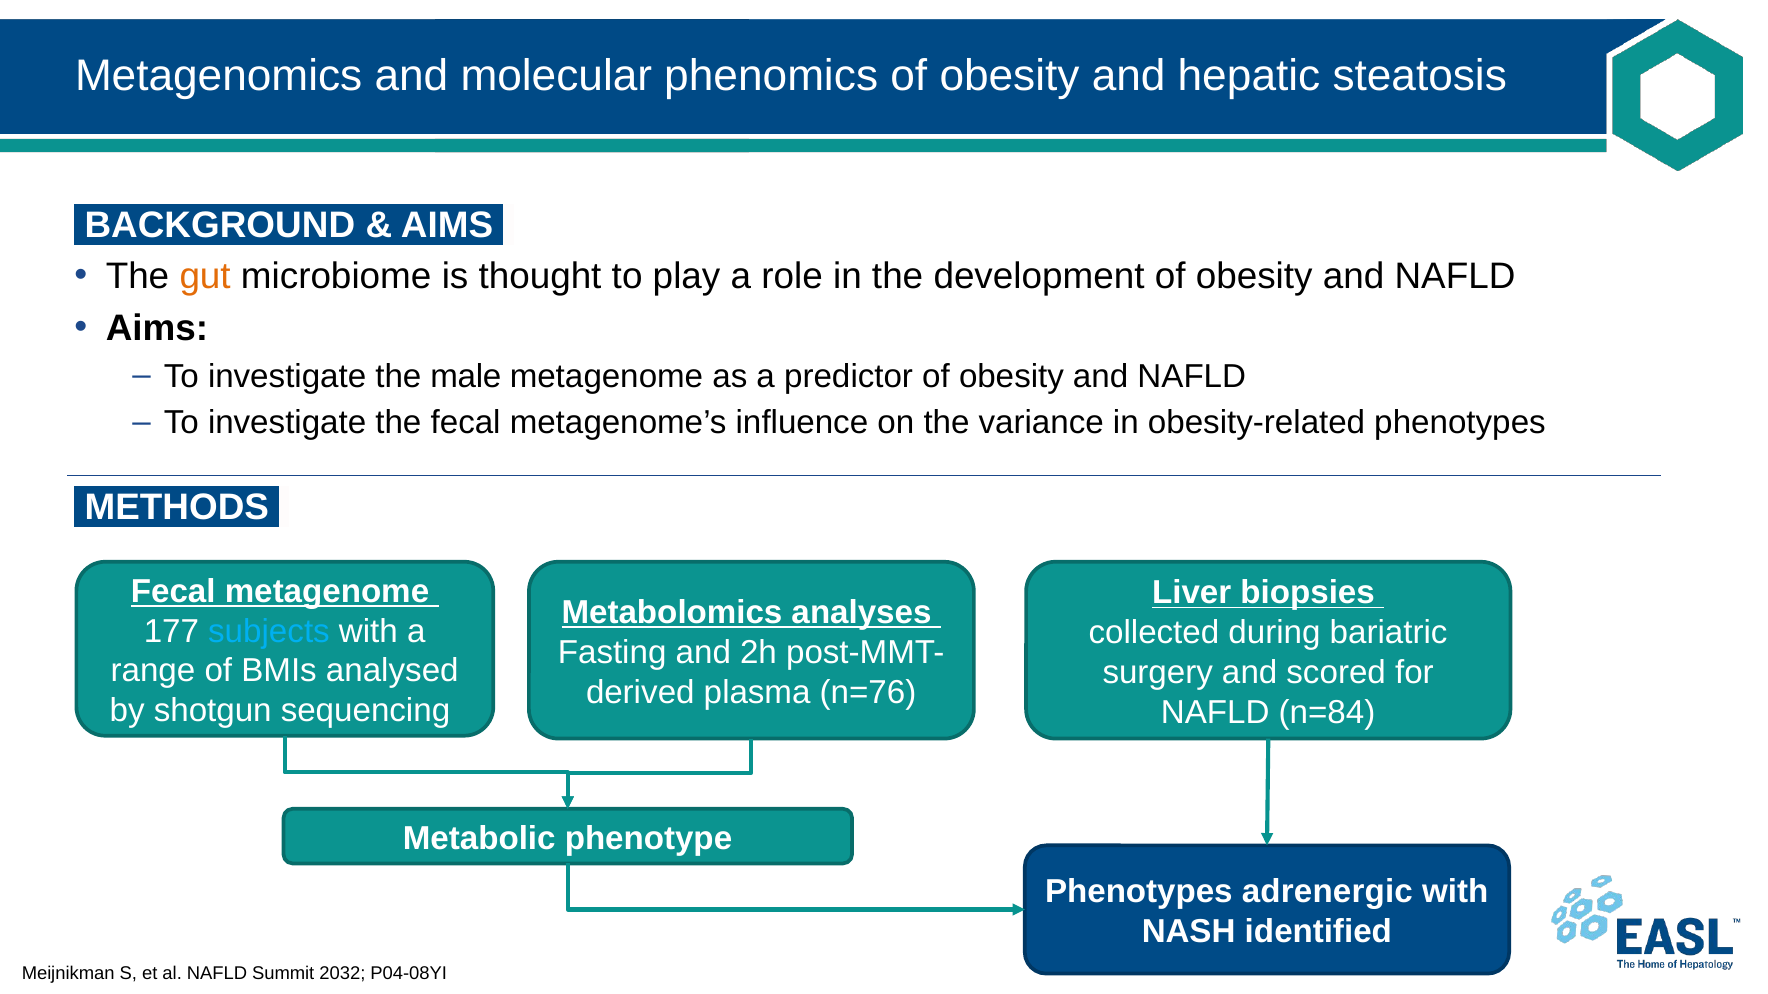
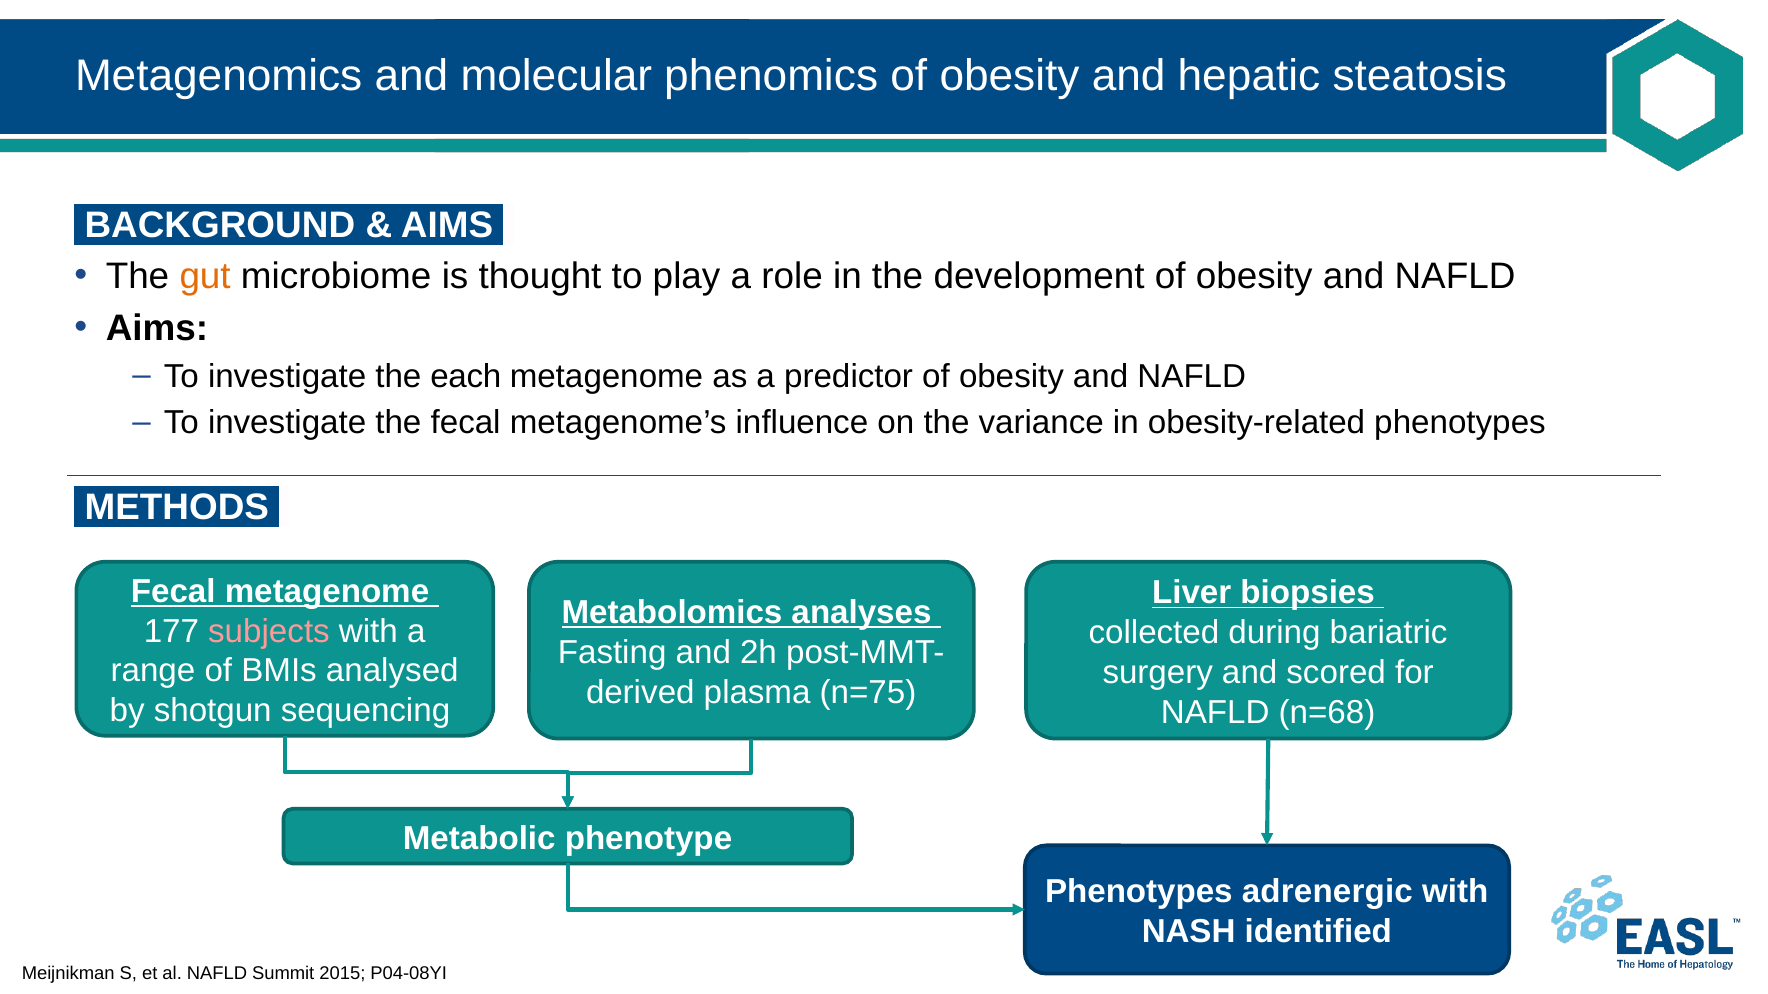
male: male -> each (466, 377)
subjects colour: light blue -> pink (269, 631)
n=76: n=76 -> n=75 (868, 693)
n=84: n=84 -> n=68 (1327, 712)
2032: 2032 -> 2015 (342, 974)
